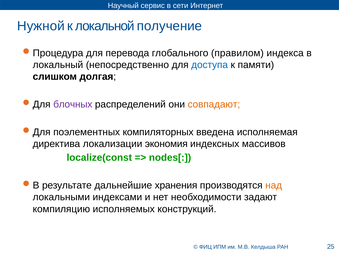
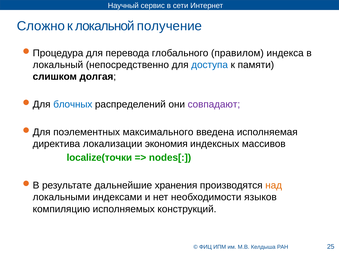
Нужной: Нужной -> Сложно (41, 26)
блочных colour: purple -> blue (73, 104)
совпадают colour: orange -> purple (214, 104)
компиляторных: компиляторных -> максимального (158, 132)
localize(const: localize(const -> localize(точки (99, 158)
задают: задают -> языков (260, 197)
